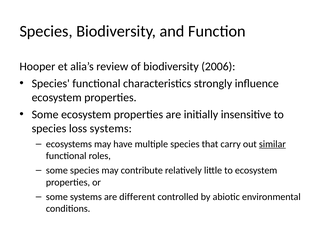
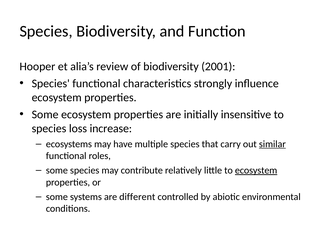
2006: 2006 -> 2001 (218, 66)
loss systems: systems -> increase (111, 128)
ecosystem underline: none -> present (256, 170)
